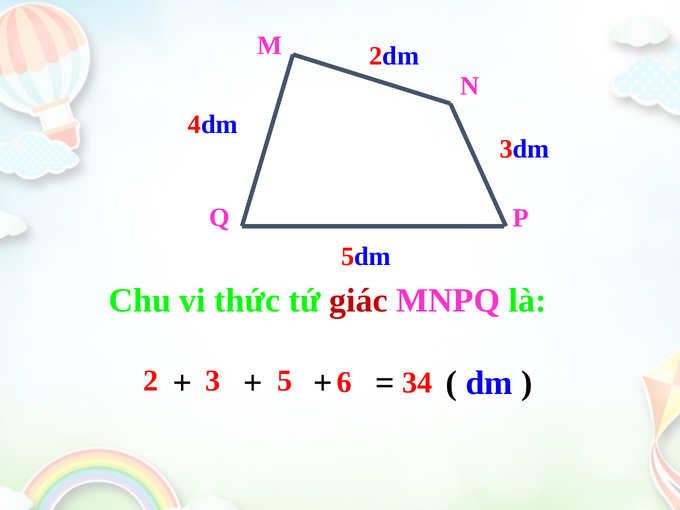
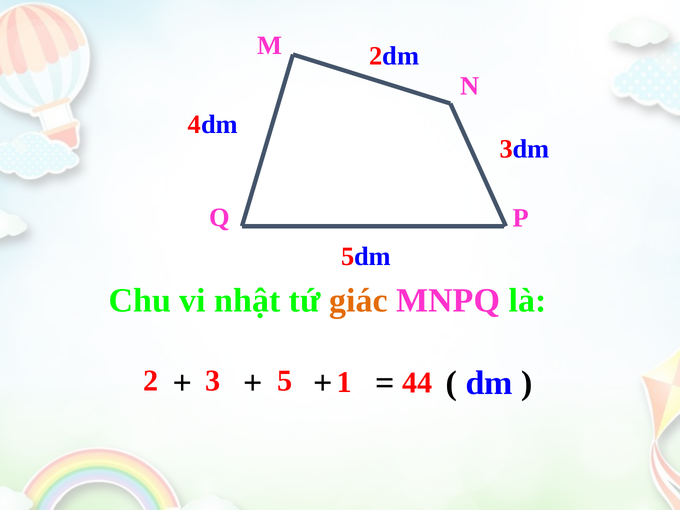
thức: thức -> nhật (247, 301)
giác colour: red -> orange (358, 301)
6: 6 -> 1 (344, 382)
34: 34 -> 44 (417, 383)
